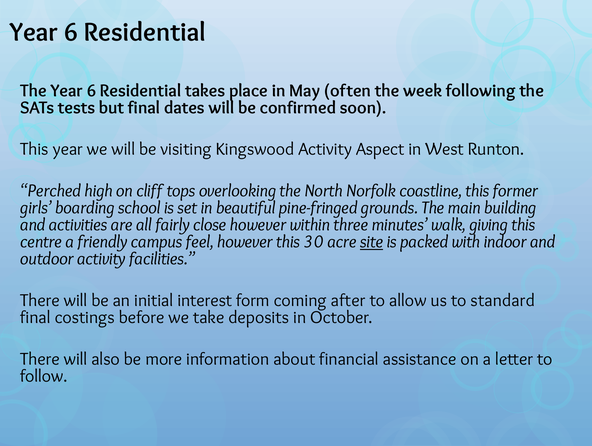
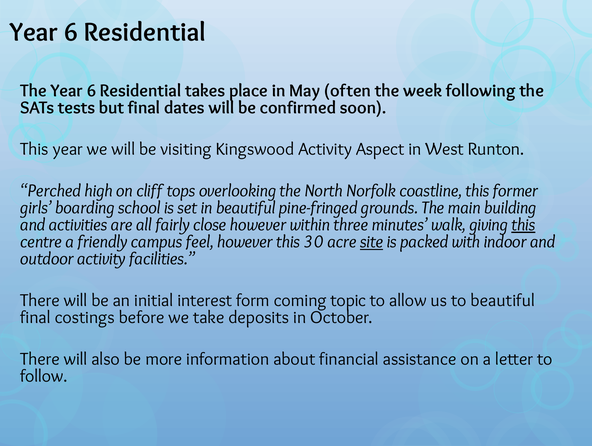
this underline: none -> present (523, 225)
after: after -> topic (348, 300)
to standard: standard -> beautiful (503, 300)
